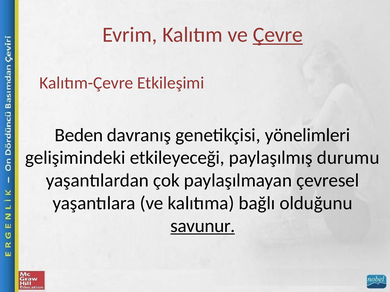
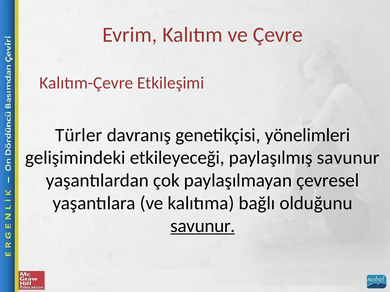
Çevre underline: present -> none (278, 35)
Beden: Beden -> Türler (79, 135)
paylaşılmış durumu: durumu -> savunur (348, 158)
